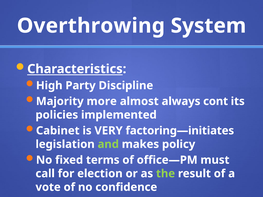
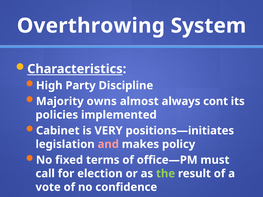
more: more -> owns (102, 101)
factoring—initiates: factoring—initiates -> positions—initiates (180, 131)
and colour: light green -> pink (108, 144)
